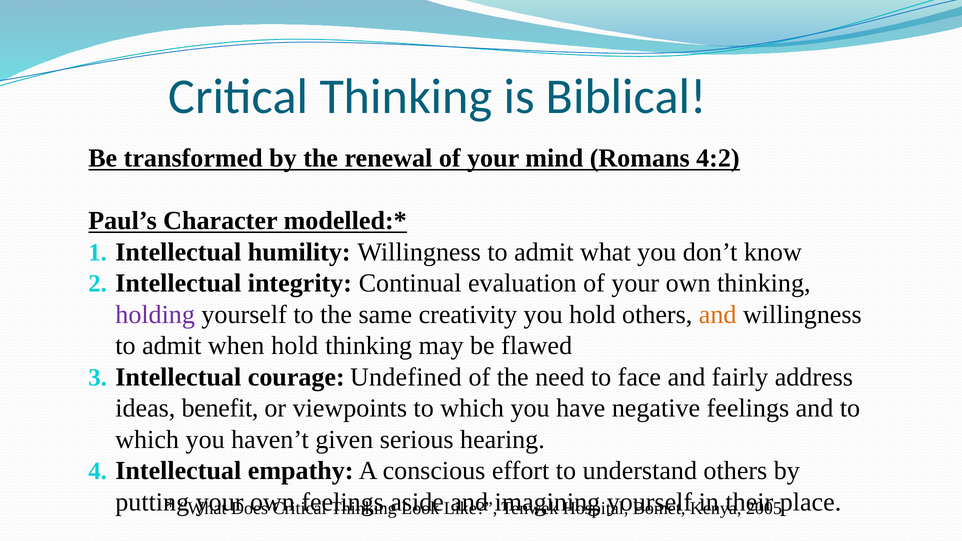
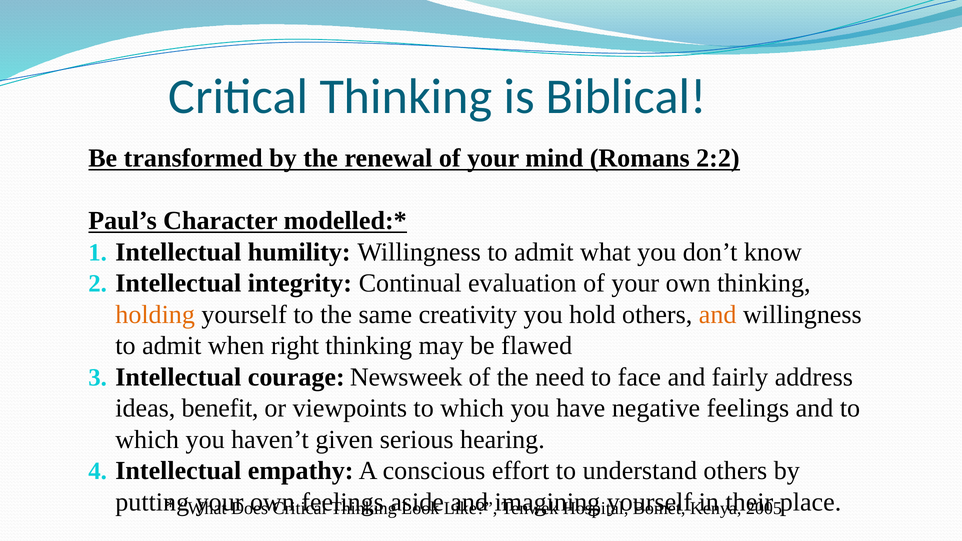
4:2: 4:2 -> 2:2 (718, 158)
holding colour: purple -> orange (155, 315)
when hold: hold -> right (295, 346)
Undefined: Undefined -> Newsweek (406, 377)
